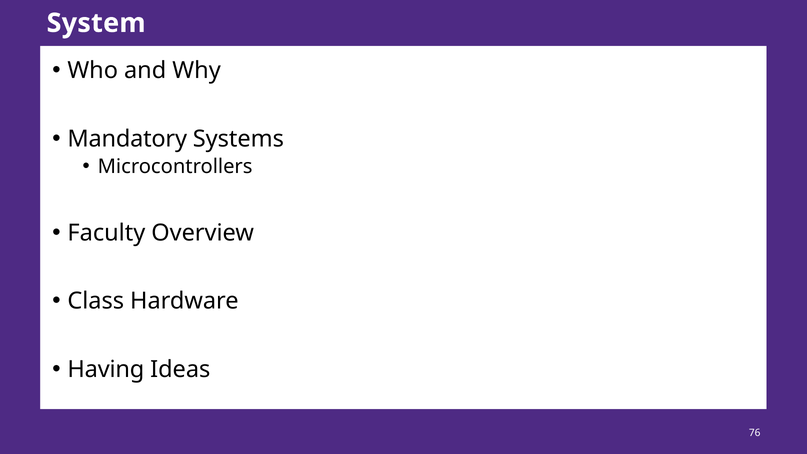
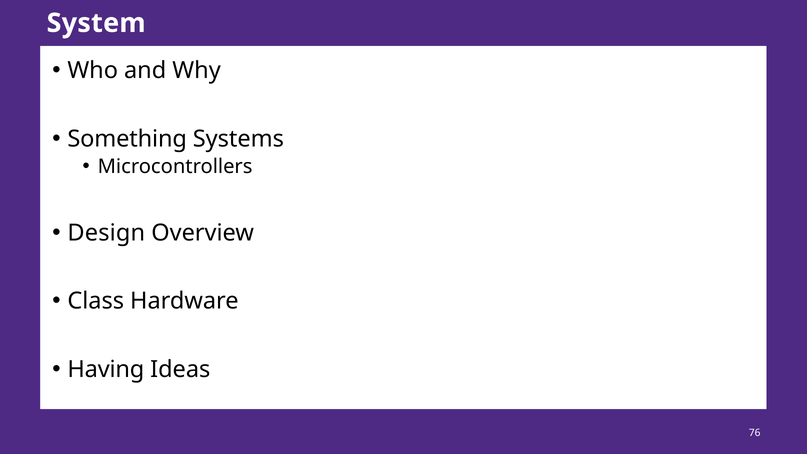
Mandatory: Mandatory -> Something (127, 139)
Faculty: Faculty -> Design (106, 233)
